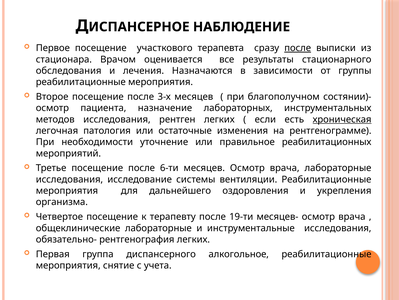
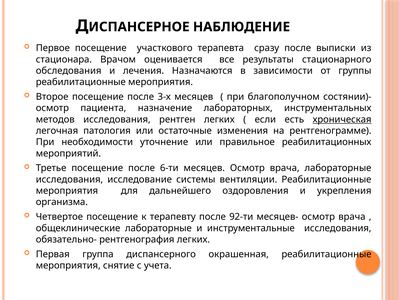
после underline: present -> none (298, 48)
19-ти: 19-ти -> 92-ти (241, 216)
алкогольное: алкогольное -> окрашенная (239, 254)
